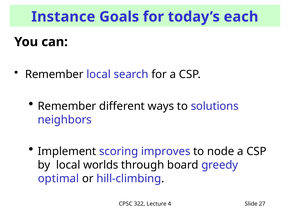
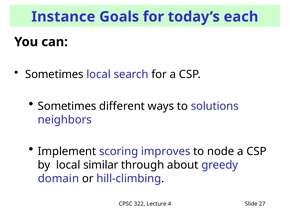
Remember: Remember -> Sometimes (54, 74)
Remember: Remember -> Sometimes (67, 106)
worlds: worlds -> similar (101, 165)
board: board -> about (183, 165)
optimal: optimal -> domain (58, 178)
